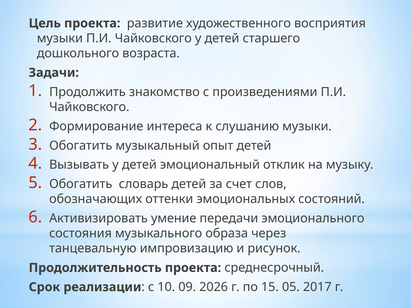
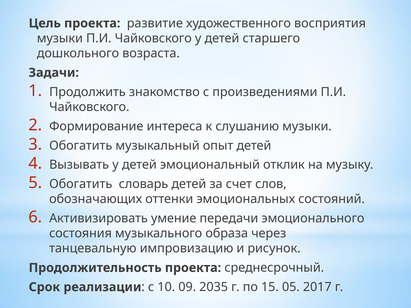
2026: 2026 -> 2035 (214, 287)
